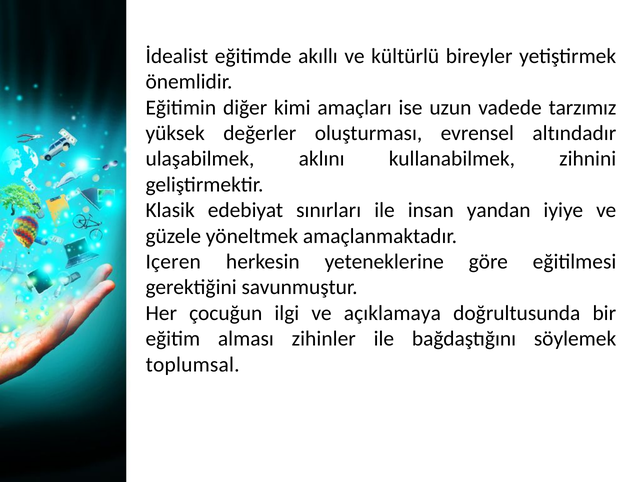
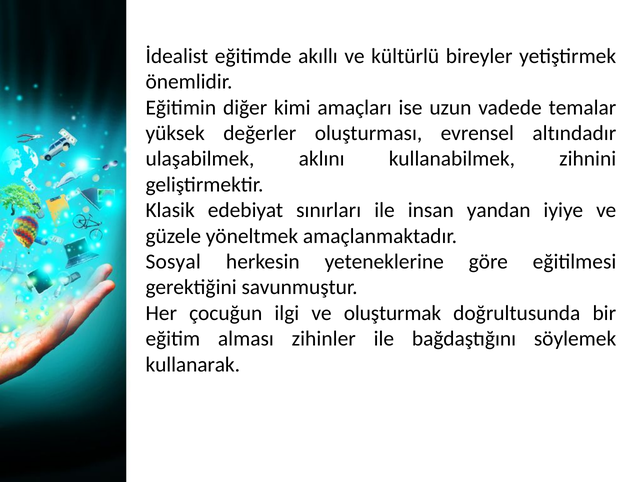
tarzımız: tarzımız -> temalar (582, 108)
Içeren: Içeren -> Sosyal (173, 262)
açıklamaya: açıklamaya -> oluşturmak (393, 313)
toplumsal: toplumsal -> kullanarak (193, 365)
